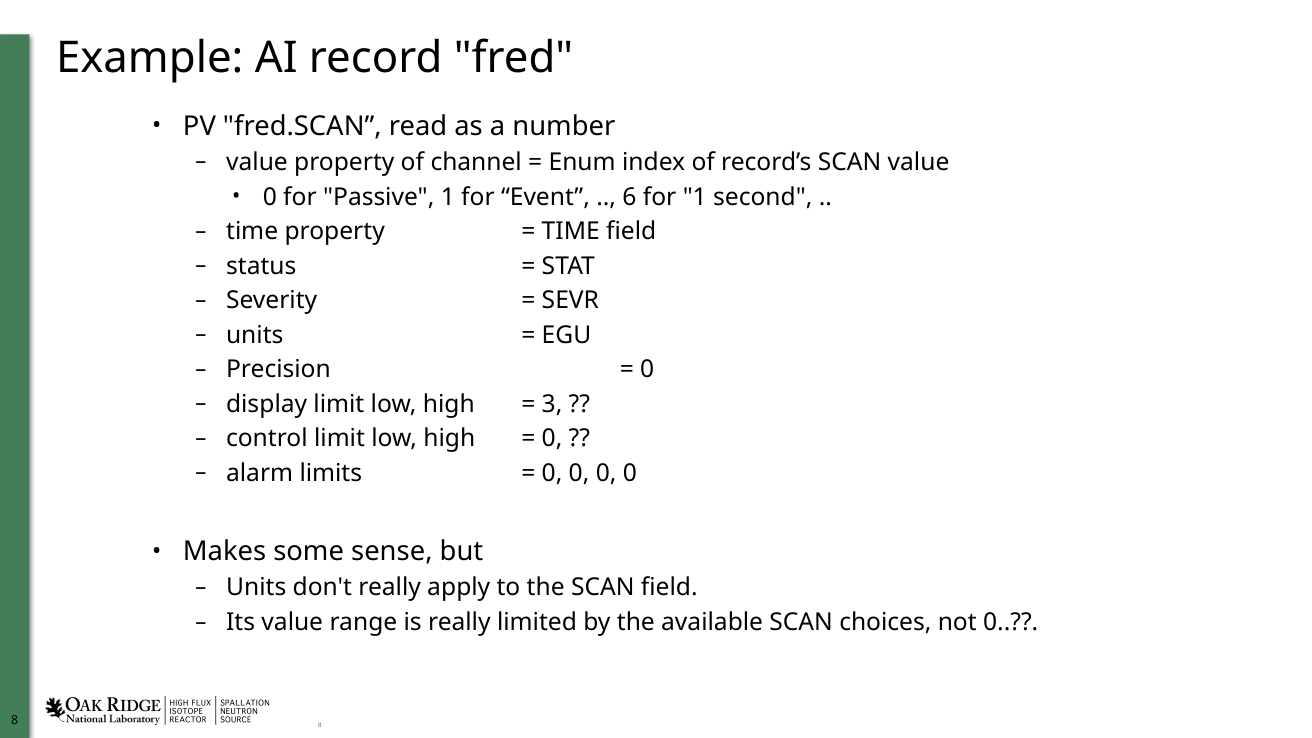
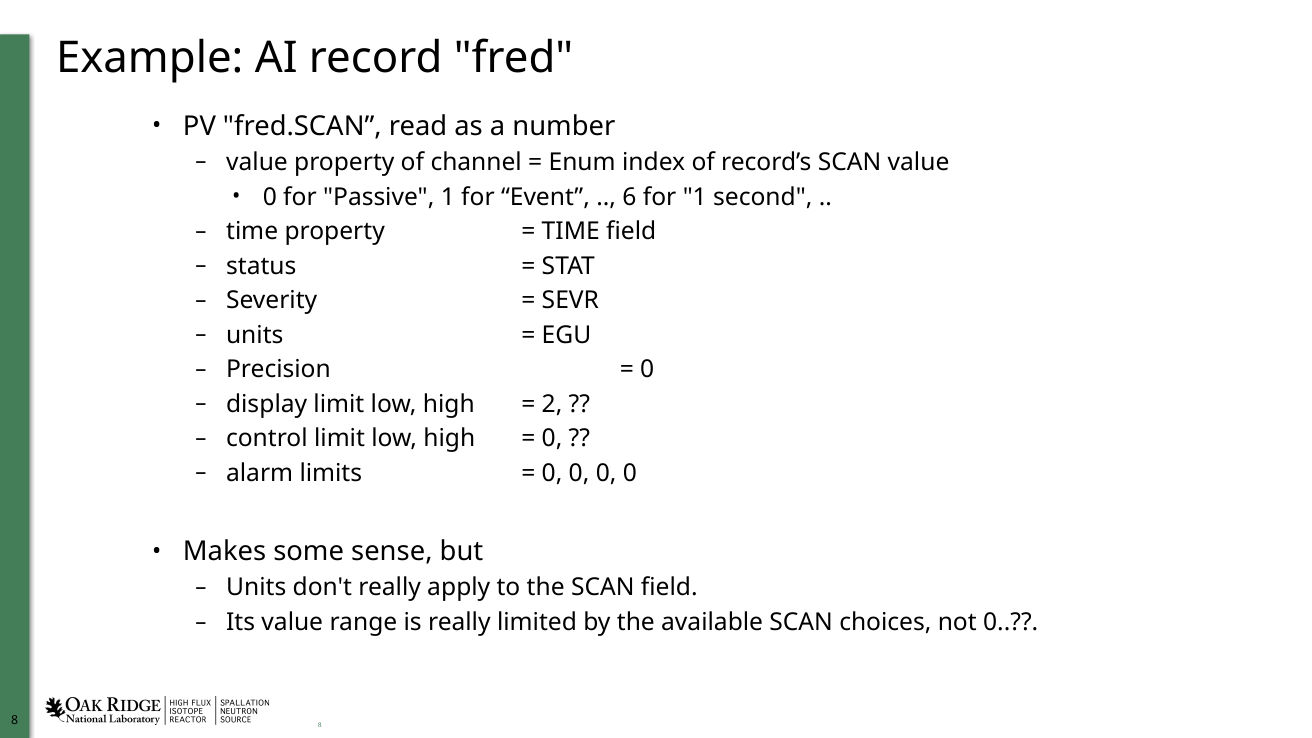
3: 3 -> 2 (552, 404)
